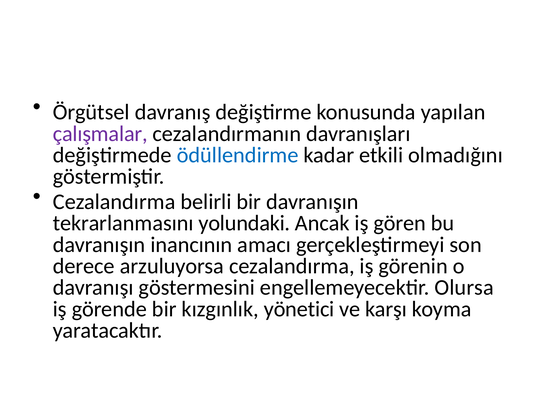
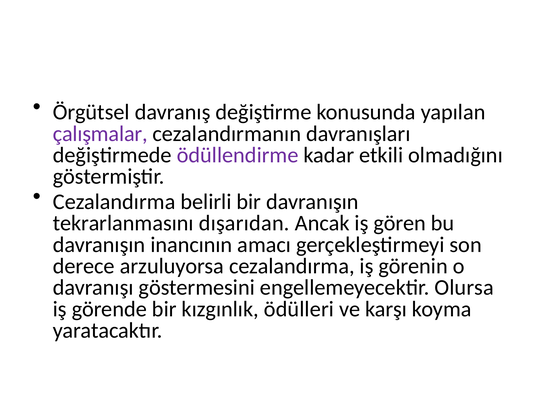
ödüllendirme colour: blue -> purple (238, 155)
yolundaki: yolundaki -> dışarıdan (244, 223)
yönetici: yönetici -> ödülleri (299, 309)
